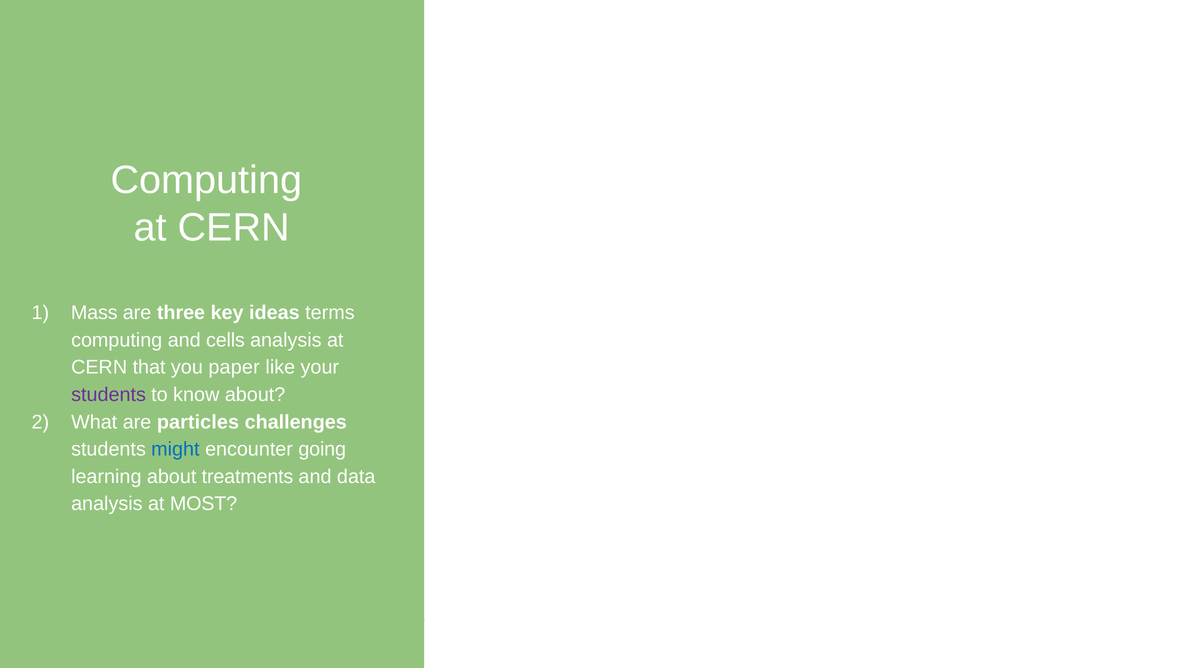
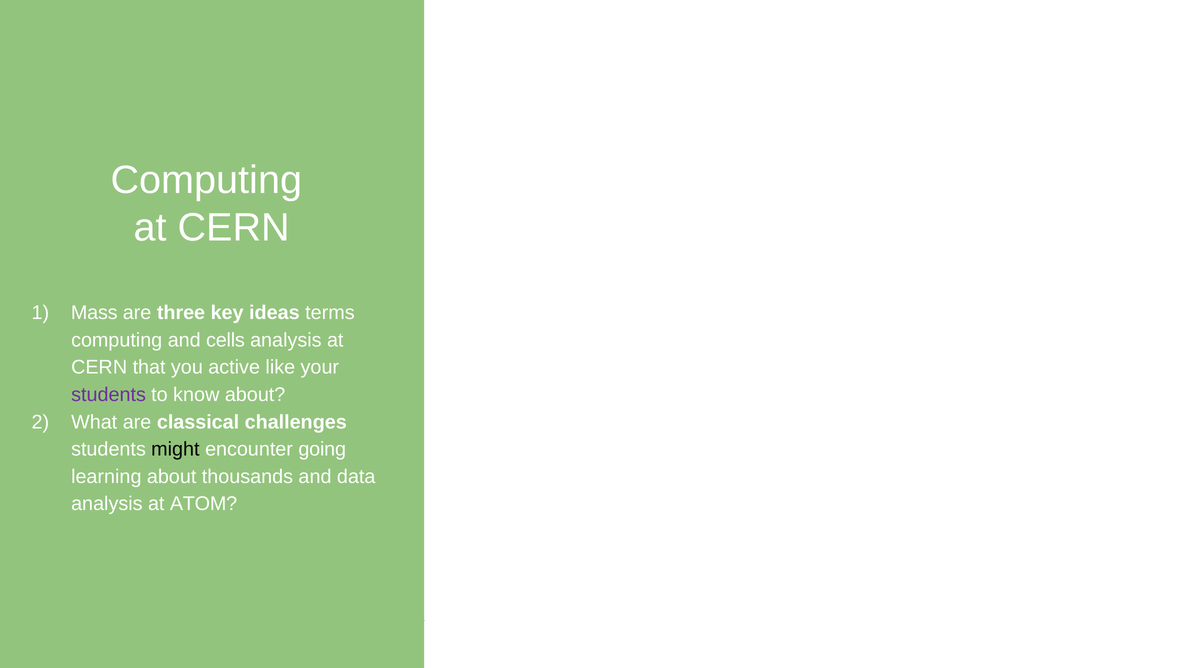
paper: paper -> active (234, 368)
particles: particles -> classical (198, 422)
might colour: blue -> black (175, 449)
treatments: treatments -> thousands (247, 477)
MOST: MOST -> ATOM (204, 504)
